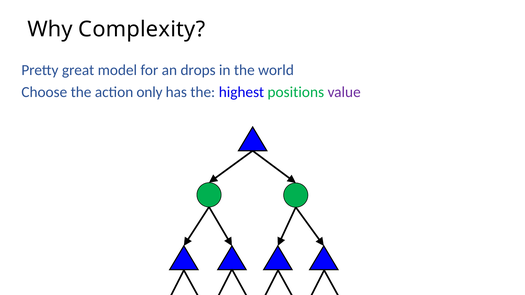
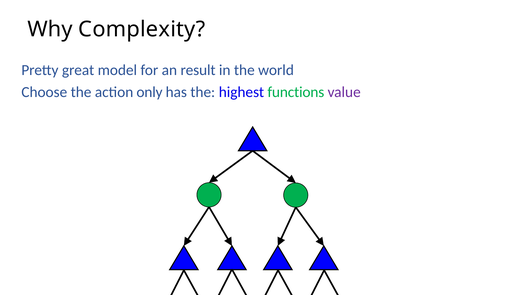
drops: drops -> result (198, 70)
positions: positions -> functions (296, 92)
